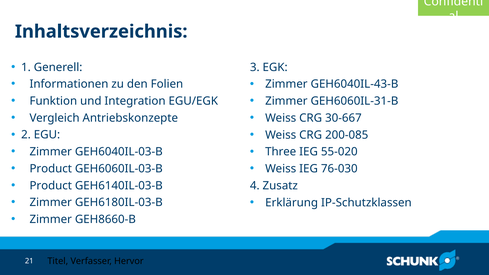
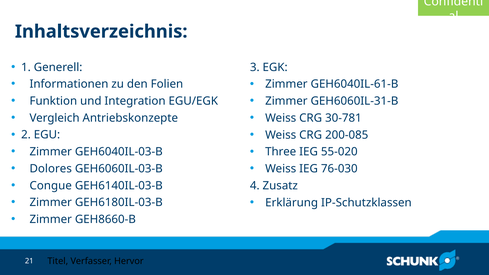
GEH6040IL-43-B: GEH6040IL-43-B -> GEH6040IL-61-B (354, 84)
30-667: 30-667 -> 30-781 (343, 118)
Product: Product -> Dolores (51, 169)
Product: Product -> Congue (51, 186)
